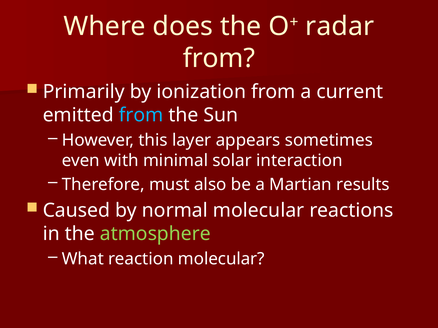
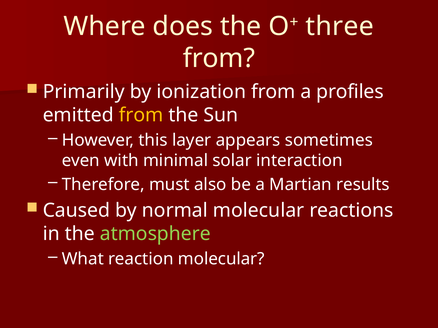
radar: radar -> three (340, 26)
current: current -> profiles (350, 92)
from colour: light blue -> yellow (141, 115)
